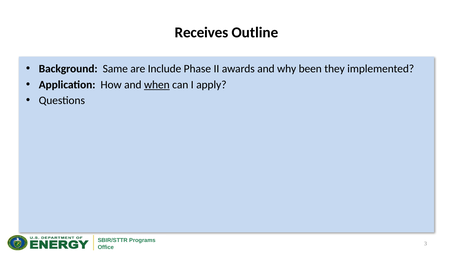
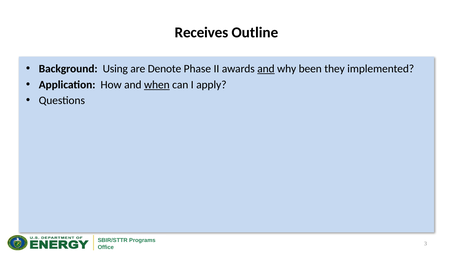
Same: Same -> Using (115, 69)
Include: Include -> Denote (165, 69)
and underline: none -> present (266, 69)
